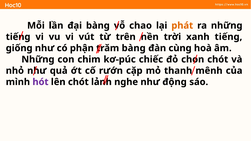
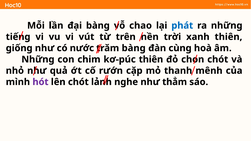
phát colour: orange -> blue (182, 26)
xanh tiếng: tiếng -> thiên (228, 37)
phận: phận -> nước (82, 48)
kơ-púc chiếc: chiếc -> thiên (151, 59)
động: động -> thẳm (175, 82)
